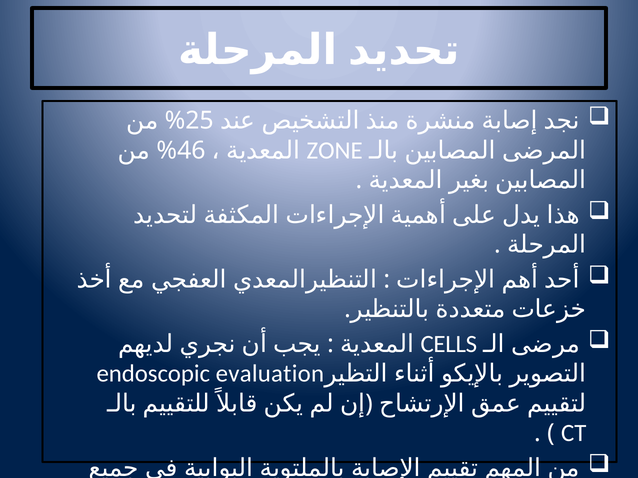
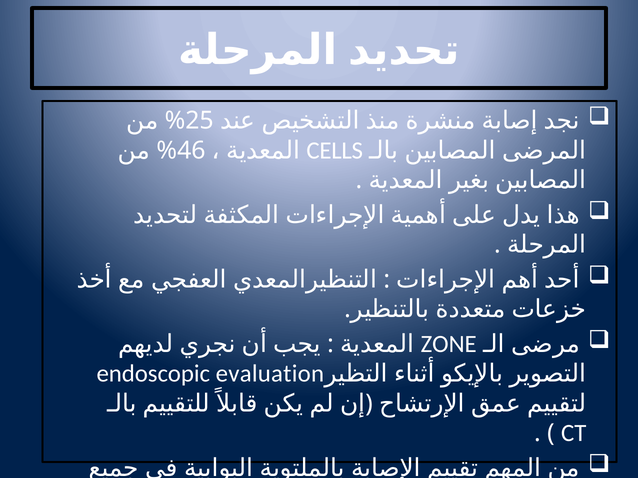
ZONE: ZONE -> CELLS (335, 151)
CELLS: CELLS -> ZONE (449, 344)
